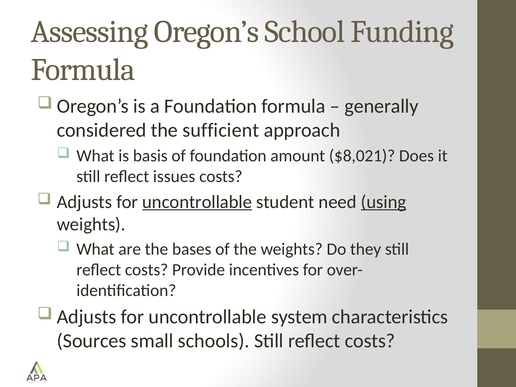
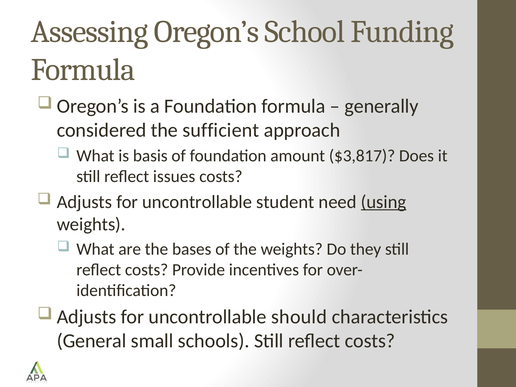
$8,021: $8,021 -> $3,817 (362, 156)
uncontrollable underline: present -> none (197, 202)
system: system -> should (299, 317)
Sources: Sources -> General (92, 341)
